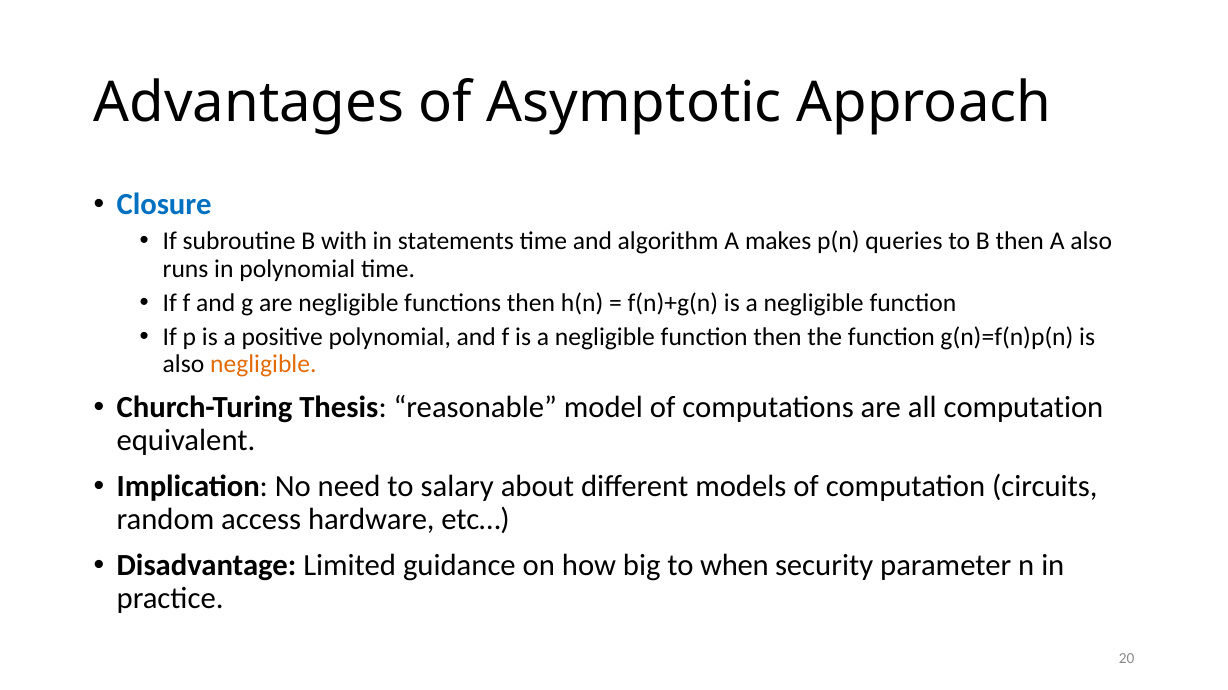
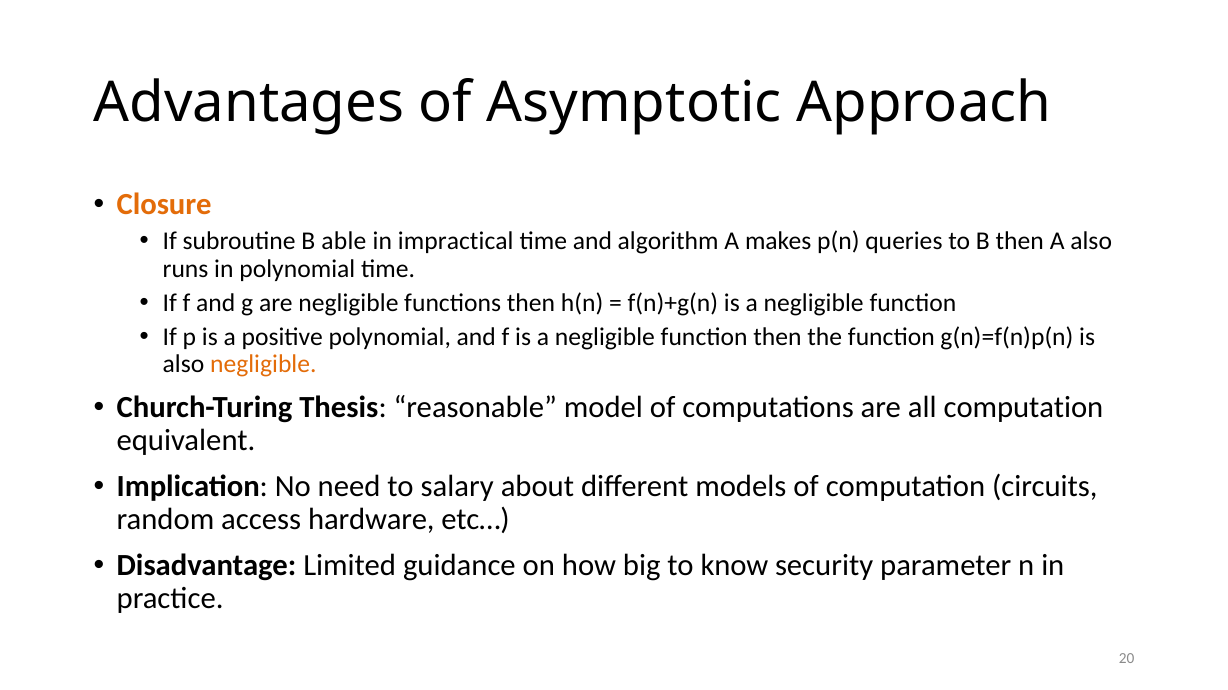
Closure colour: blue -> orange (164, 205)
with: with -> able (344, 242)
statements: statements -> impractical (456, 242)
when: when -> know (734, 566)
